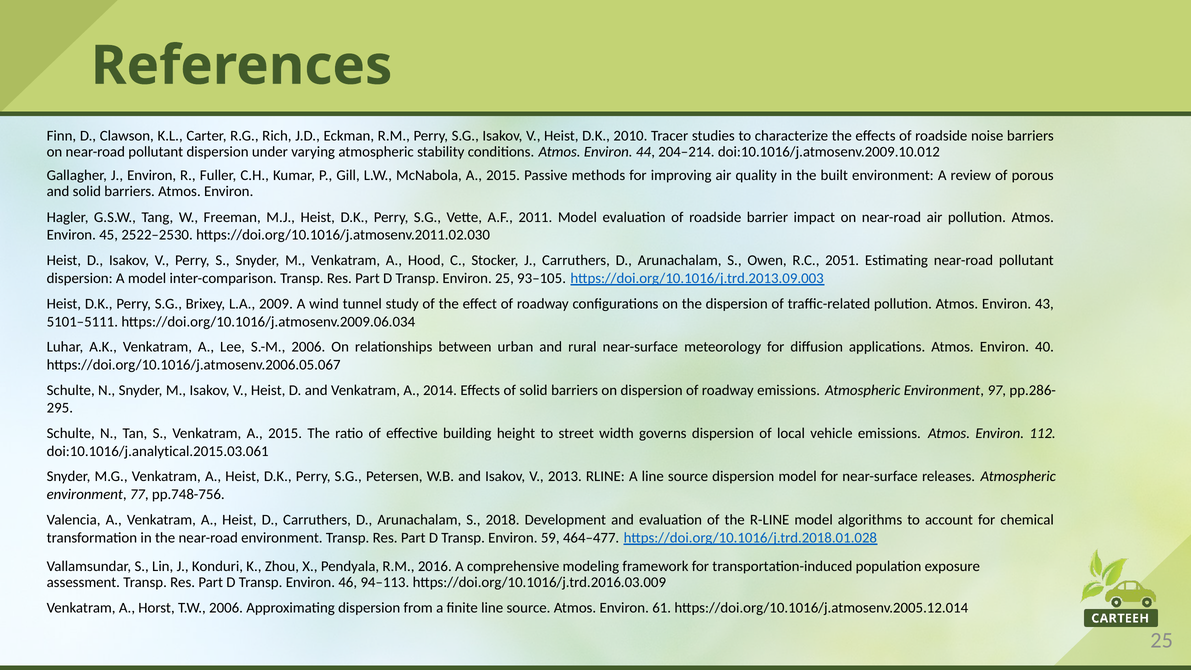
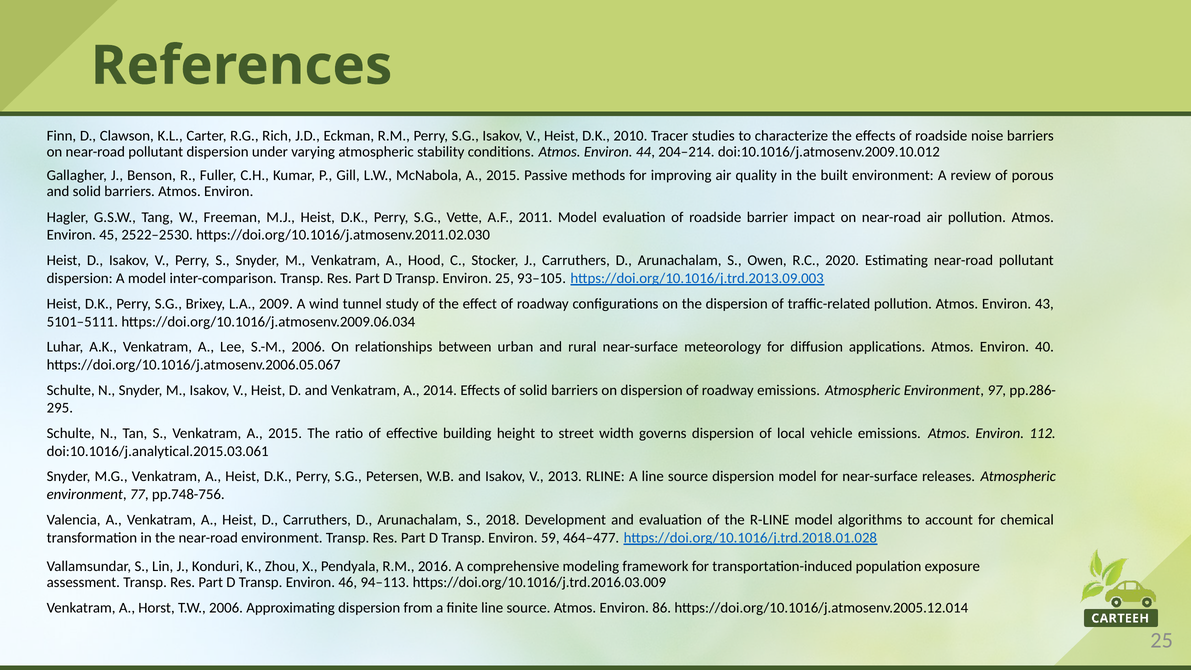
J Environ: Environ -> Benson (152, 175)
2051: 2051 -> 2020 (842, 260)
61: 61 -> 86 (662, 608)
